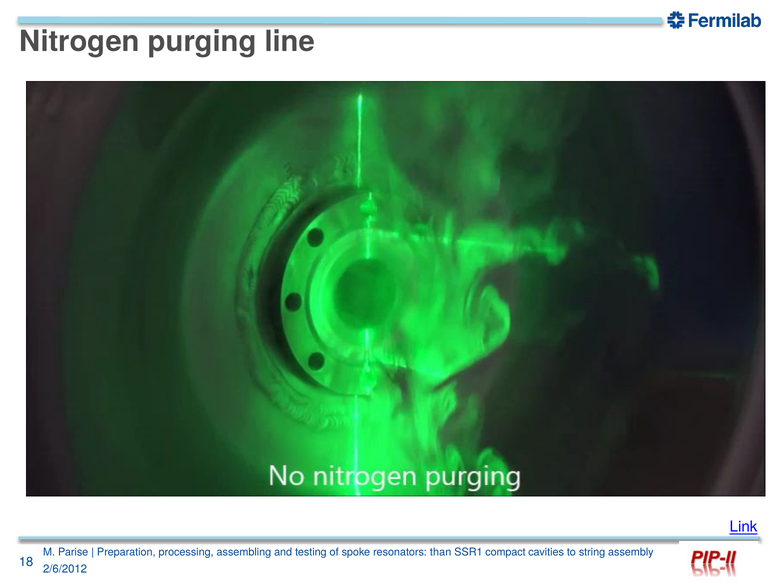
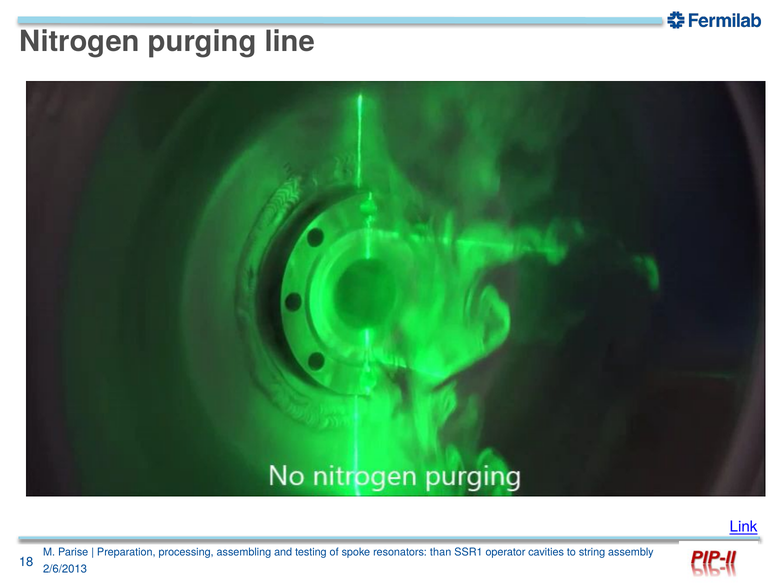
compact: compact -> operator (505, 552)
2/6/2012: 2/6/2012 -> 2/6/2013 (65, 569)
